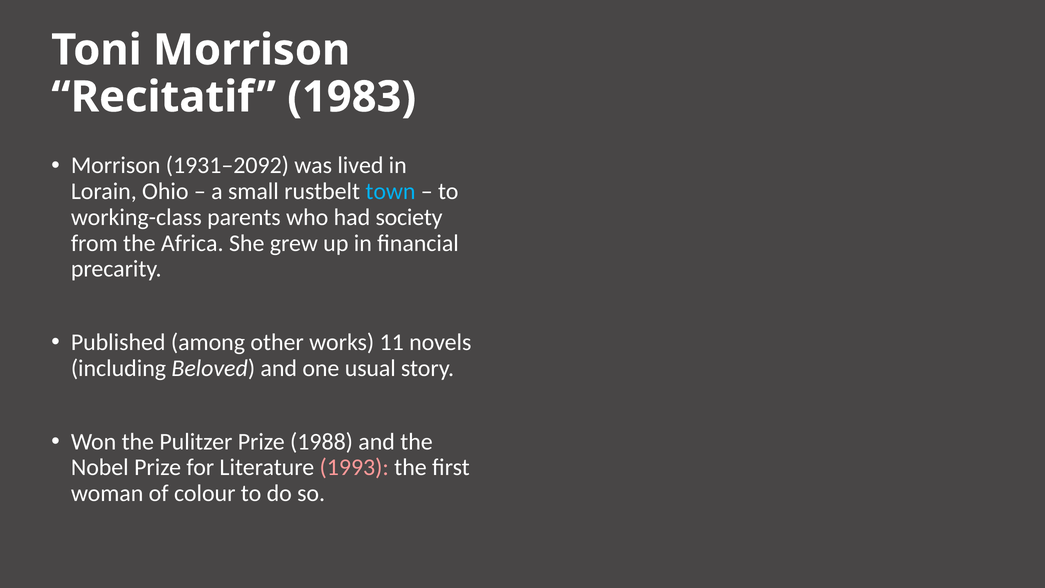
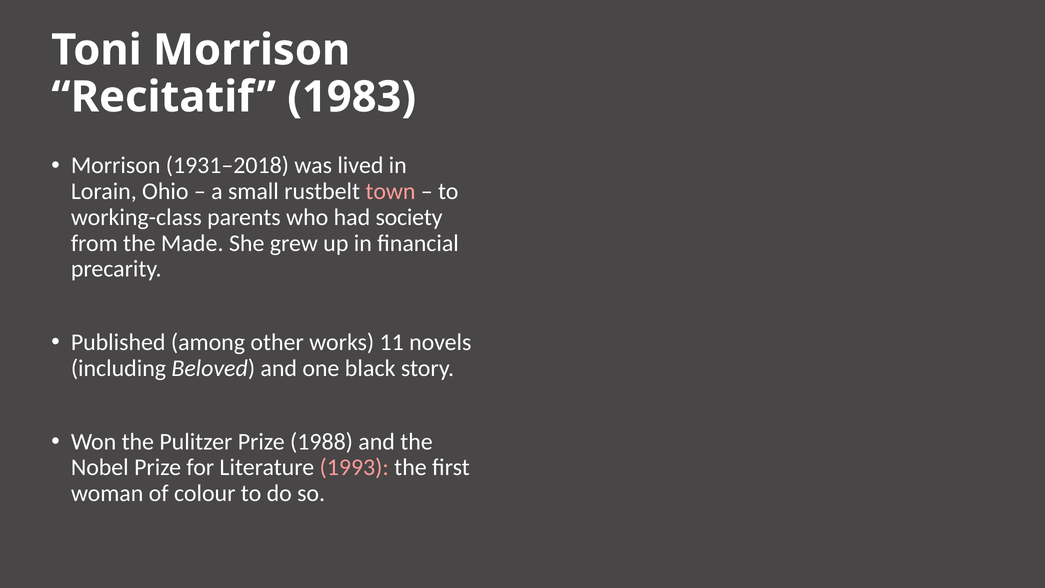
1931–2092: 1931–2092 -> 1931–2018 (227, 166)
town colour: light blue -> pink (390, 191)
Africa: Africa -> Made (192, 243)
usual: usual -> black (370, 368)
